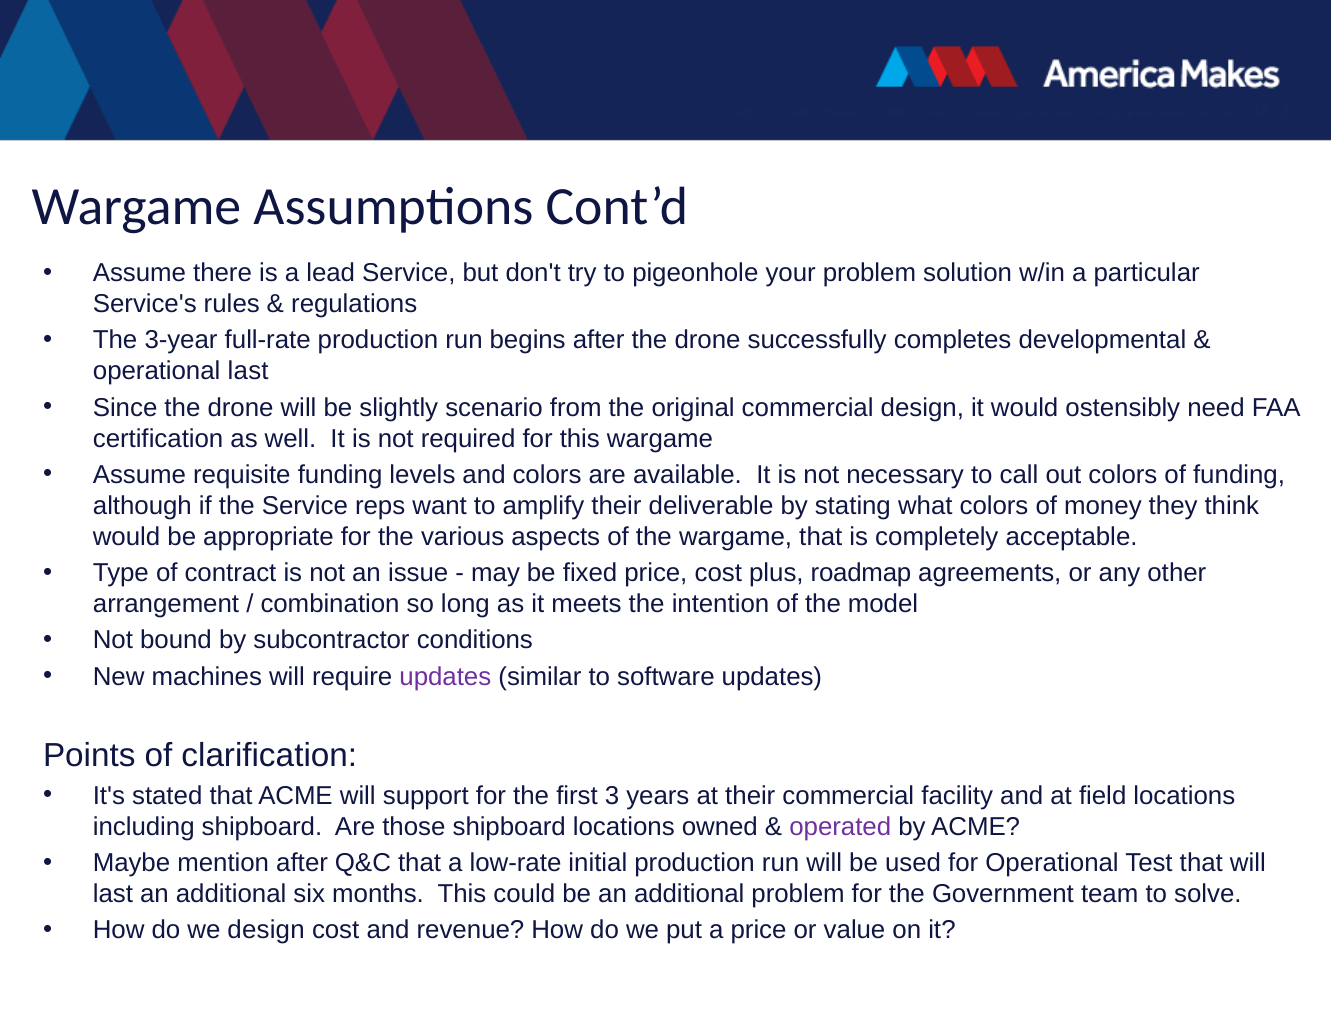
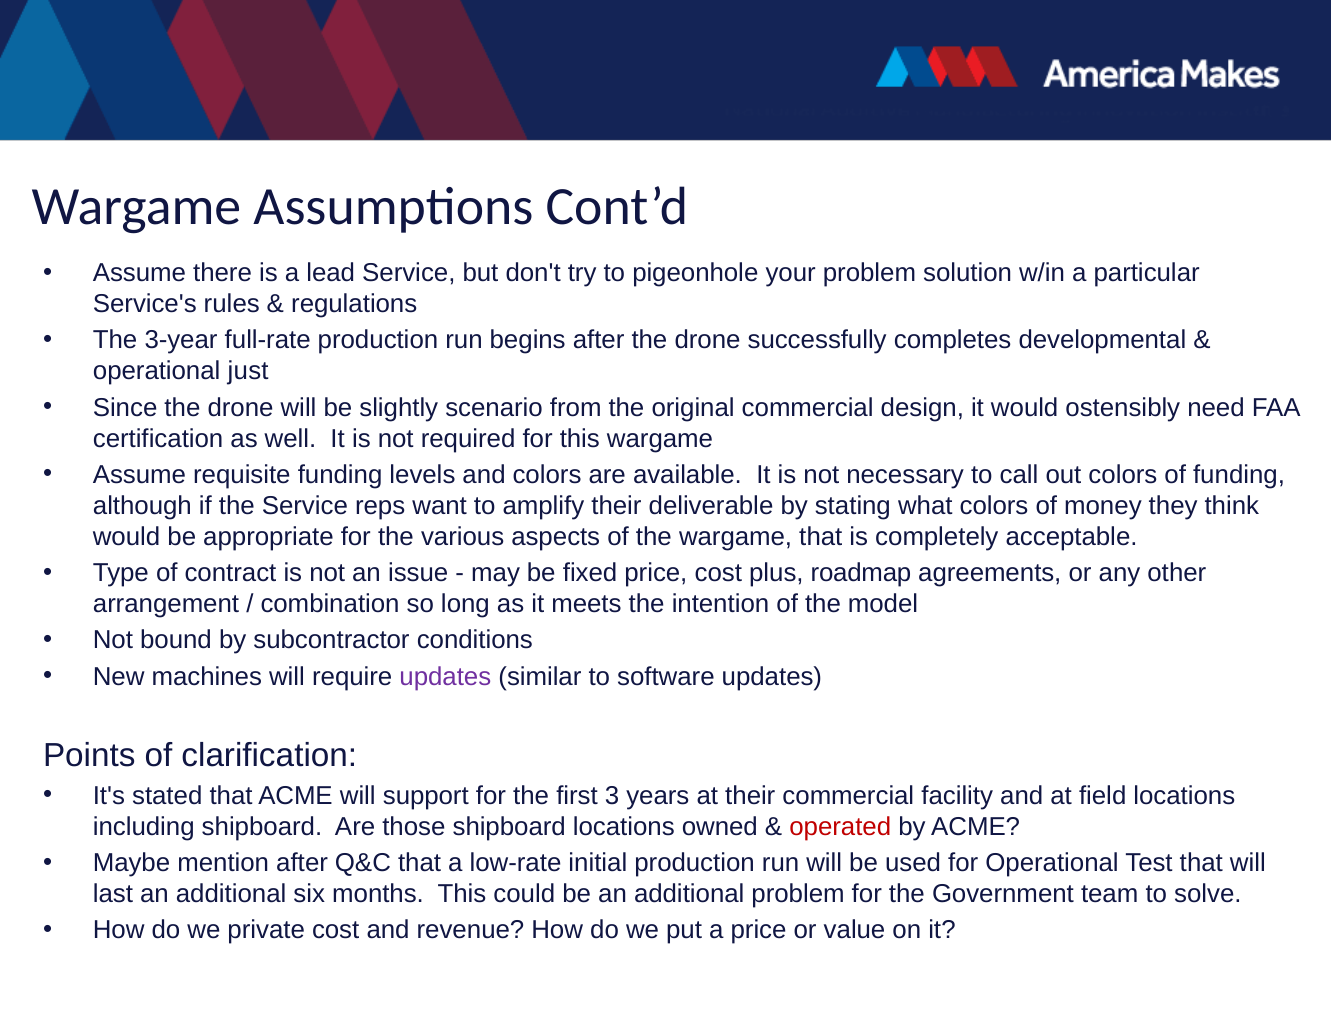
operational last: last -> just (248, 371)
operated colour: purple -> red (840, 827)
we design: design -> private (266, 931)
